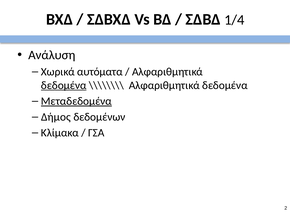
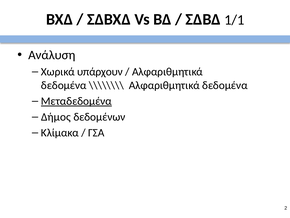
1/4: 1/4 -> 1/1 (234, 20)
αυτόματα: αυτόματα -> υπάρχουν (100, 72)
δεδομένα underline: present -> none (64, 85)
